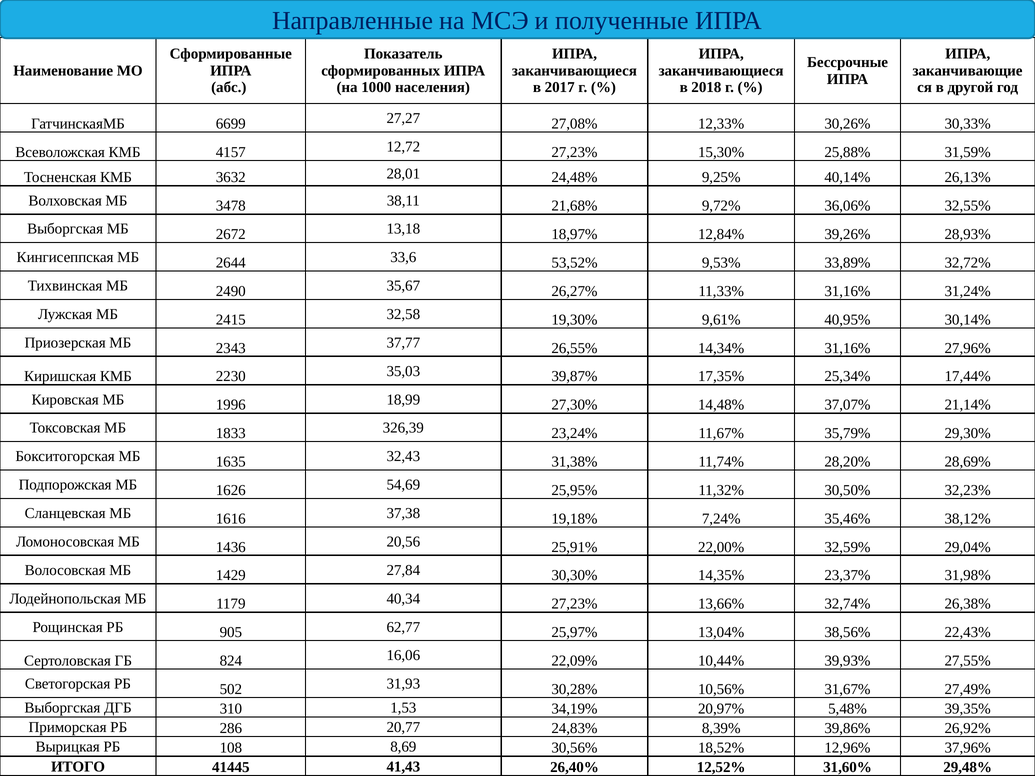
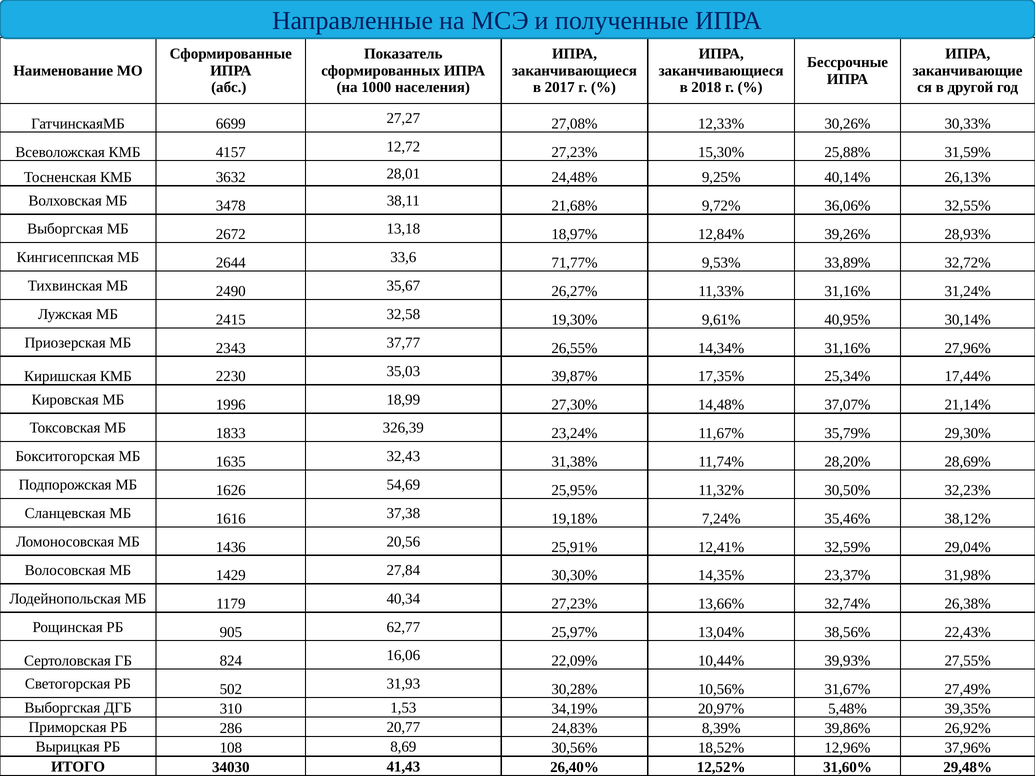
53,52%: 53,52% -> 71,77% (574, 263)
22,00%: 22,00% -> 12,41% (721, 547)
41445: 41445 -> 34030 (231, 768)
